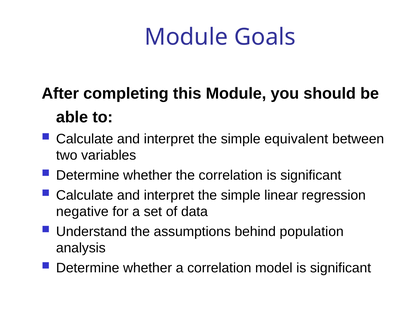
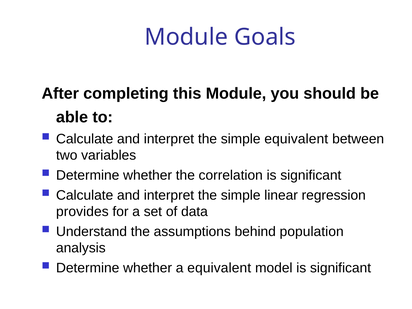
negative: negative -> provides (82, 212)
a correlation: correlation -> equivalent (219, 268)
